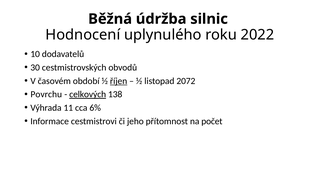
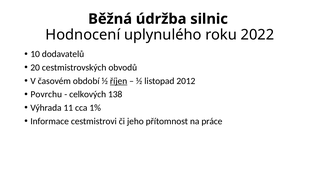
30: 30 -> 20 (35, 68)
2072: 2072 -> 2012 (186, 81)
celkových underline: present -> none (88, 94)
6%: 6% -> 1% (95, 108)
počet: počet -> práce (212, 121)
